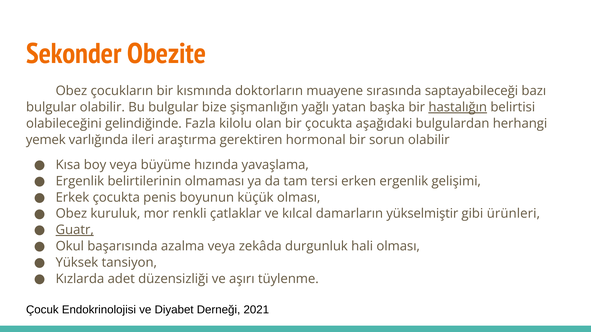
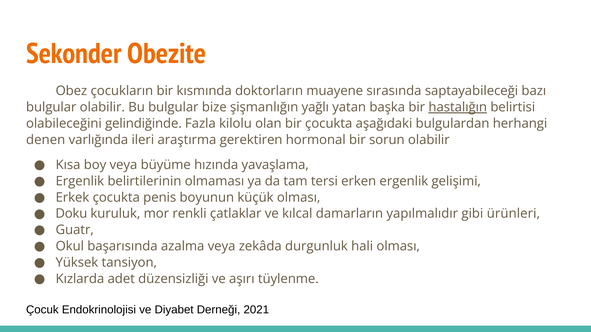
yemek: yemek -> denen (46, 140)
Obez: Obez -> Doku (71, 214)
yükselmiştir: yükselmiştir -> yapılmalıdır (422, 214)
Guatr underline: present -> none (75, 230)
